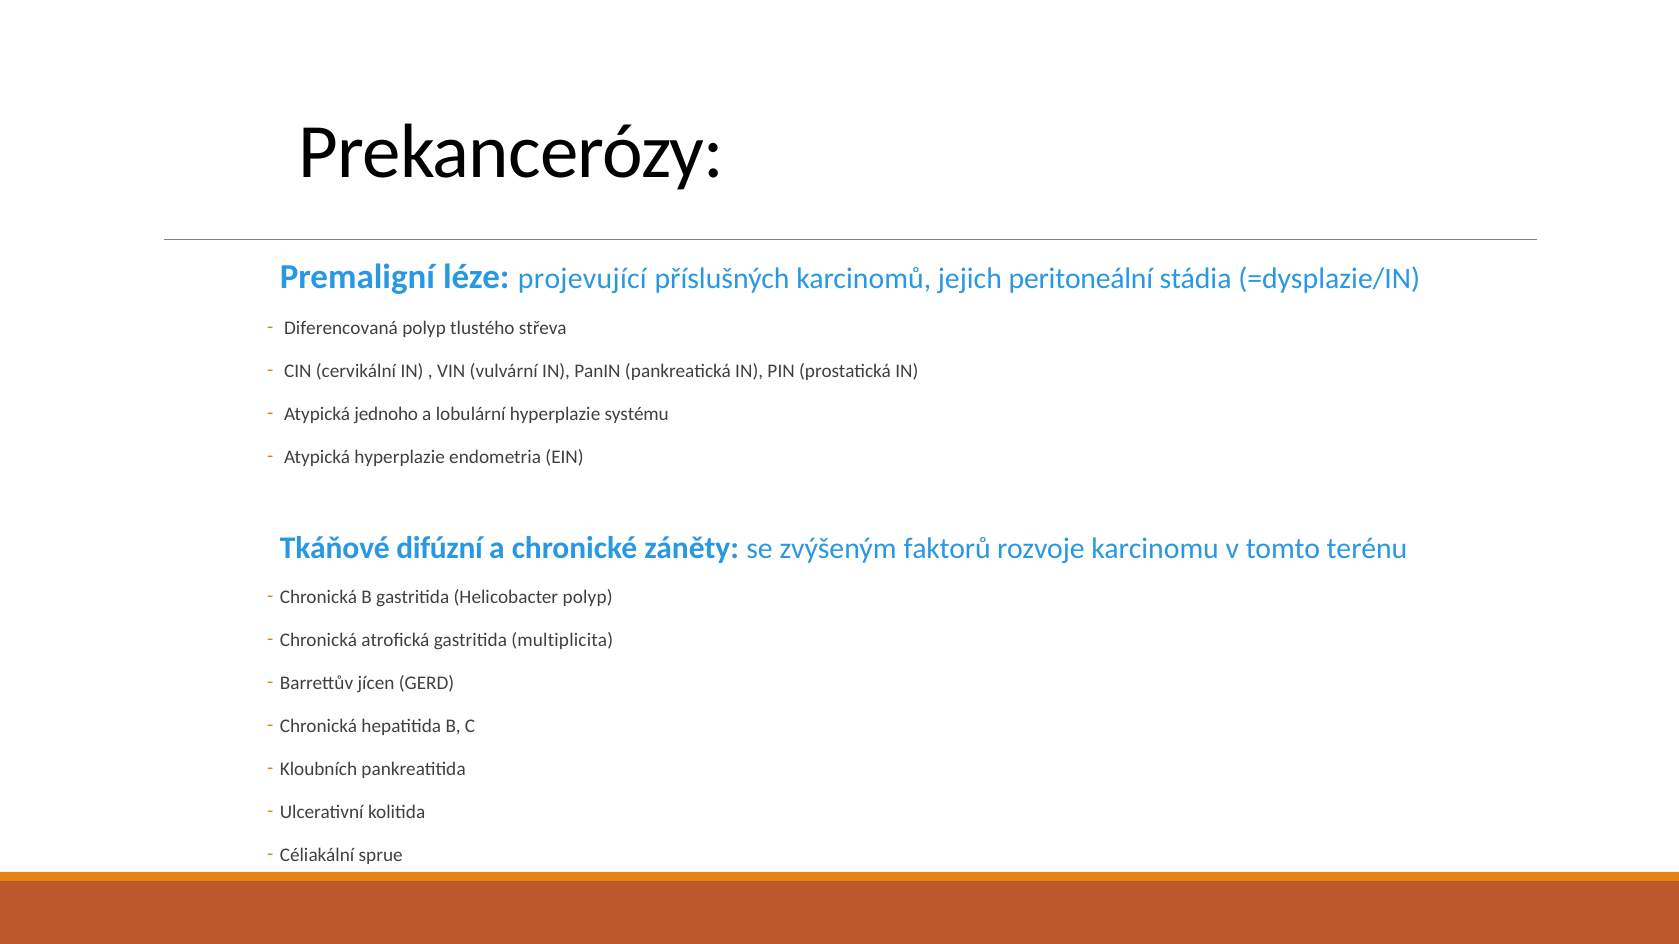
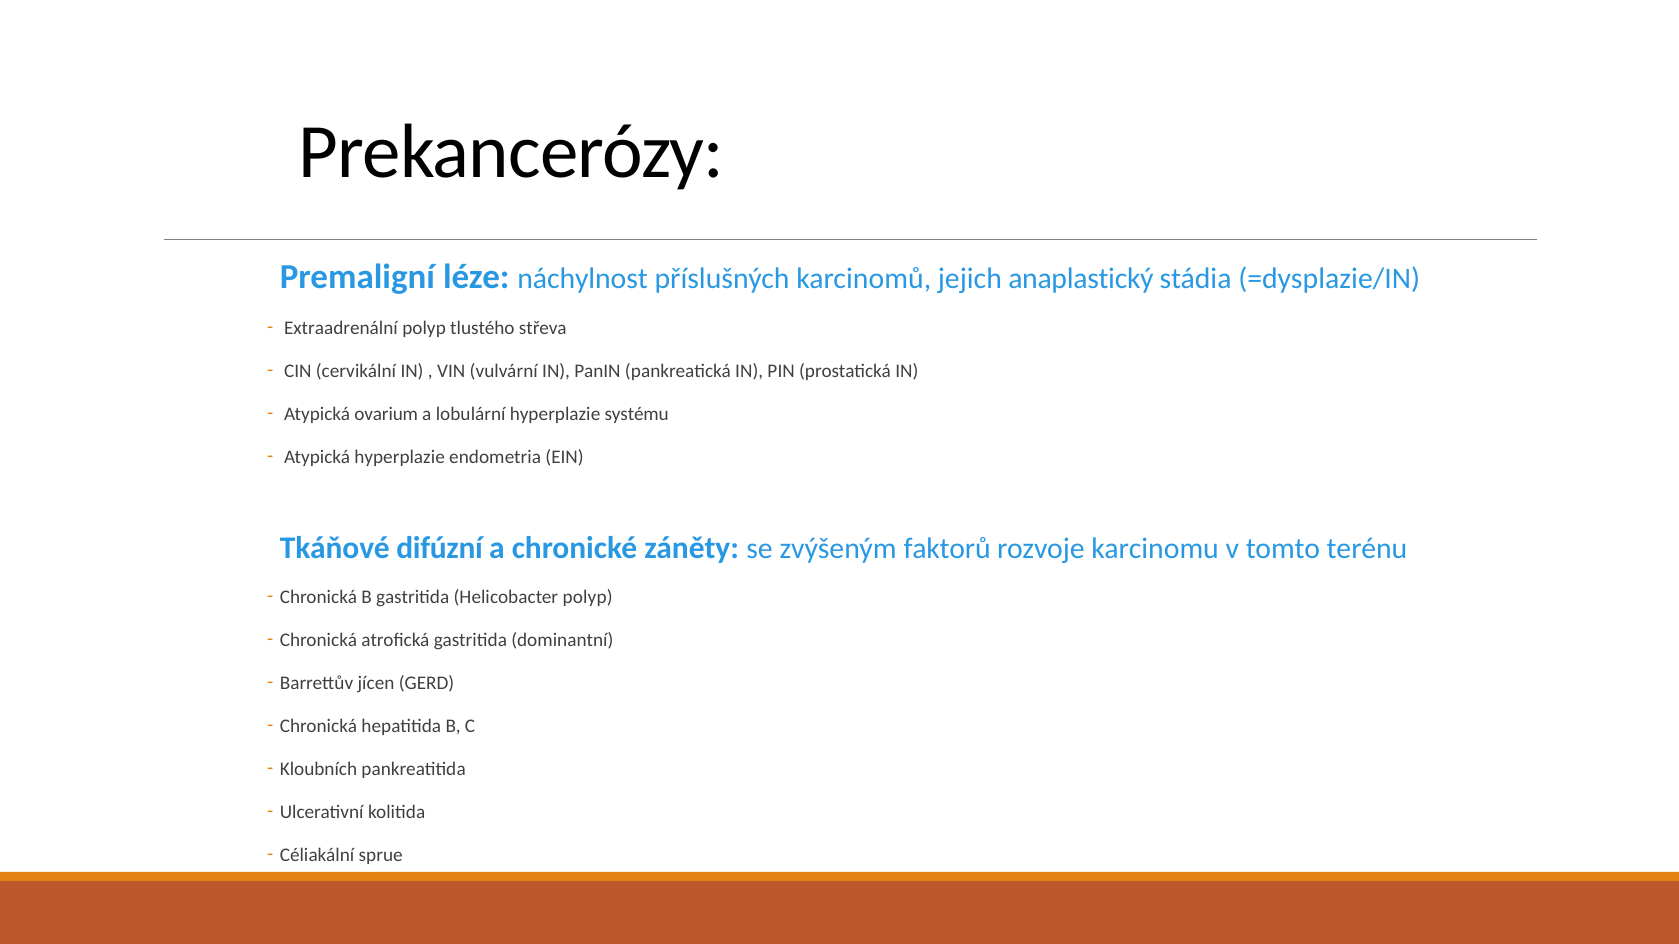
projevující: projevující -> náchylnost (583, 279)
peritoneální: peritoneální -> anaplastický (1081, 279)
Diferencovaná: Diferencovaná -> Extraadrenální (341, 328)
jednoho: jednoho -> ovarium (386, 414)
multiplicita: multiplicita -> dominantní (562, 641)
